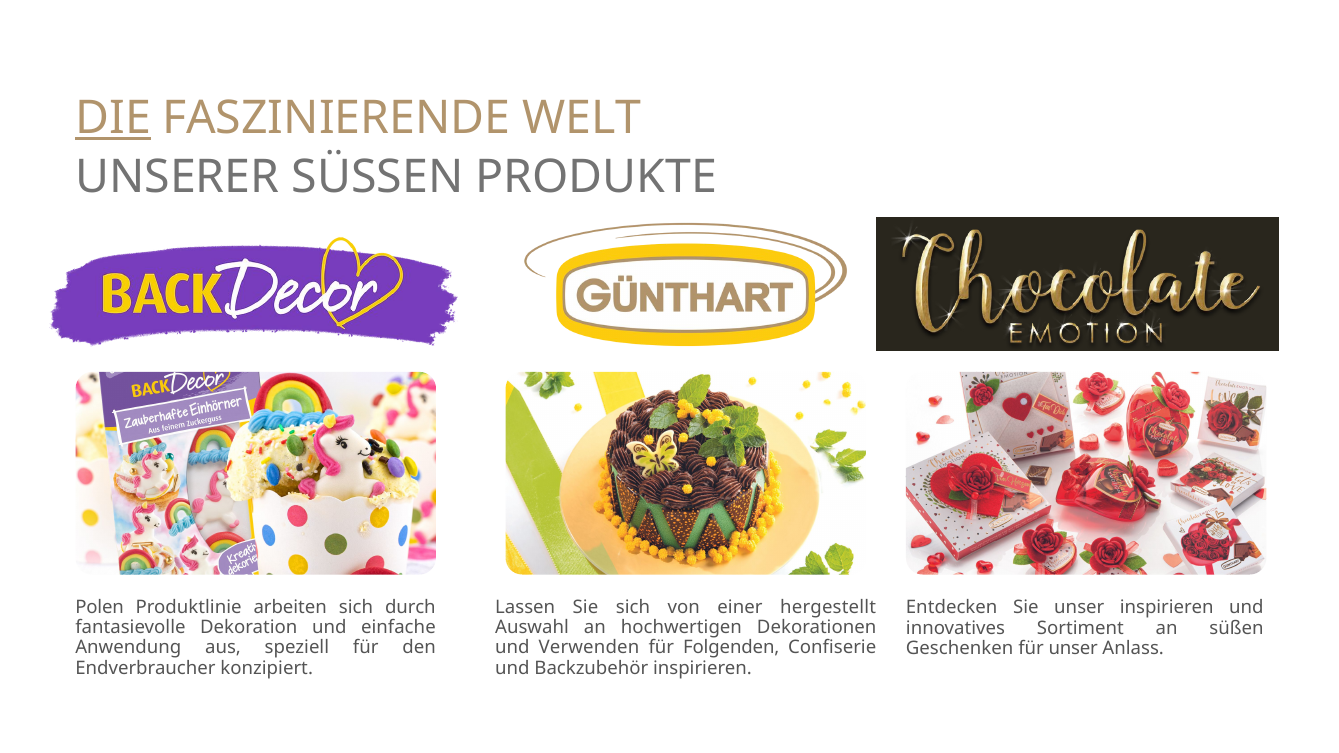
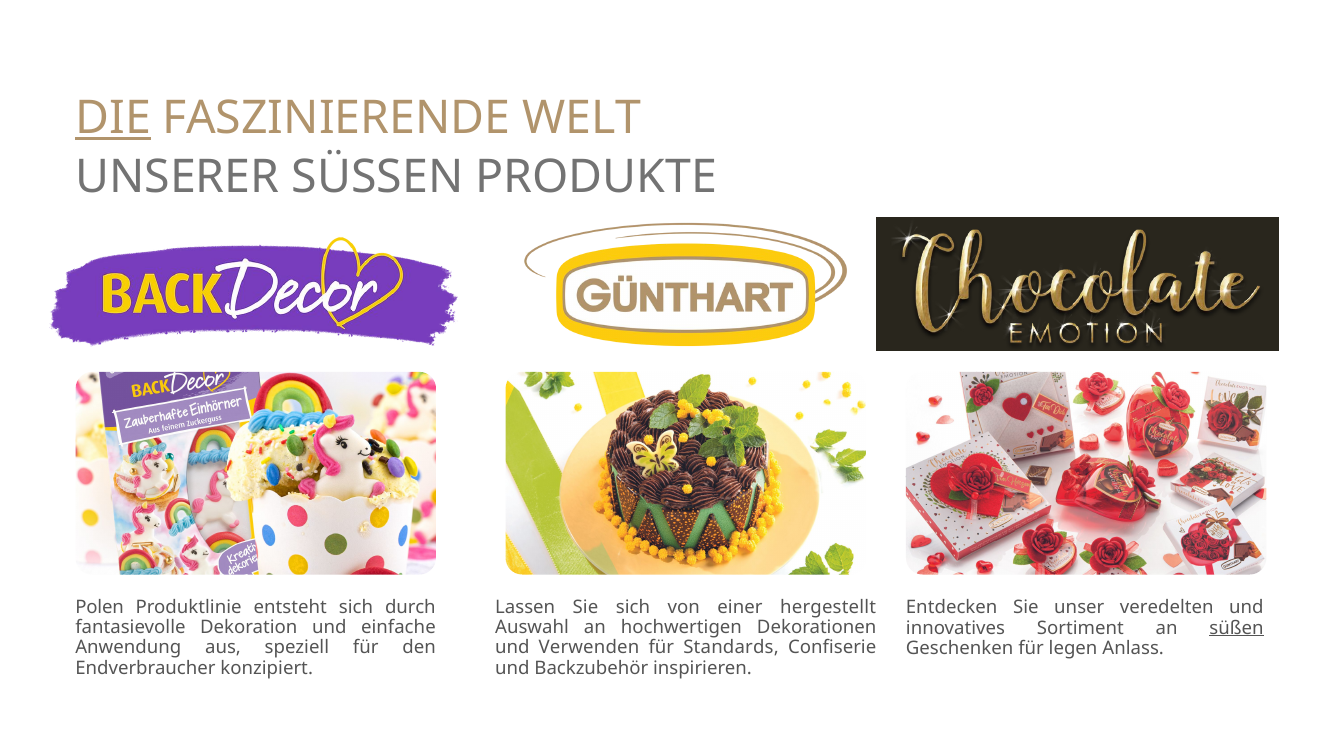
arbeiten: arbeiten -> entsteht (290, 607)
unser inspirieren: inspirieren -> veredelten (1167, 608)
süßen underline: none -> present (1237, 628)
Folgenden: Folgenden -> Standards (731, 648)
für unser: unser -> legen (1073, 648)
